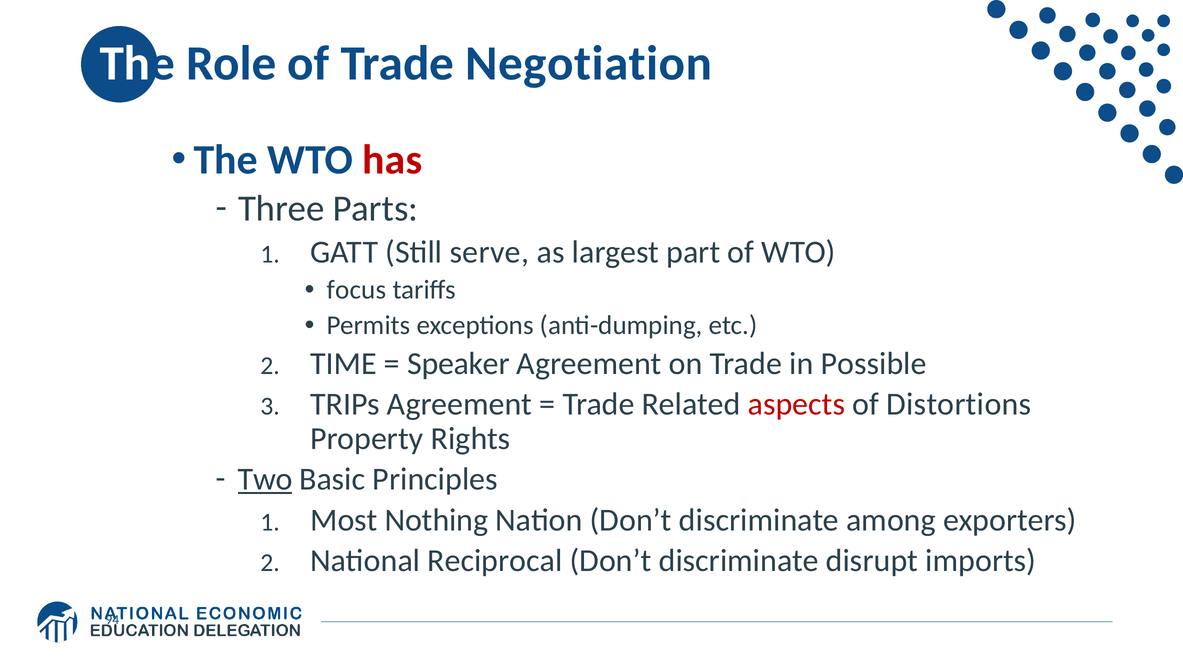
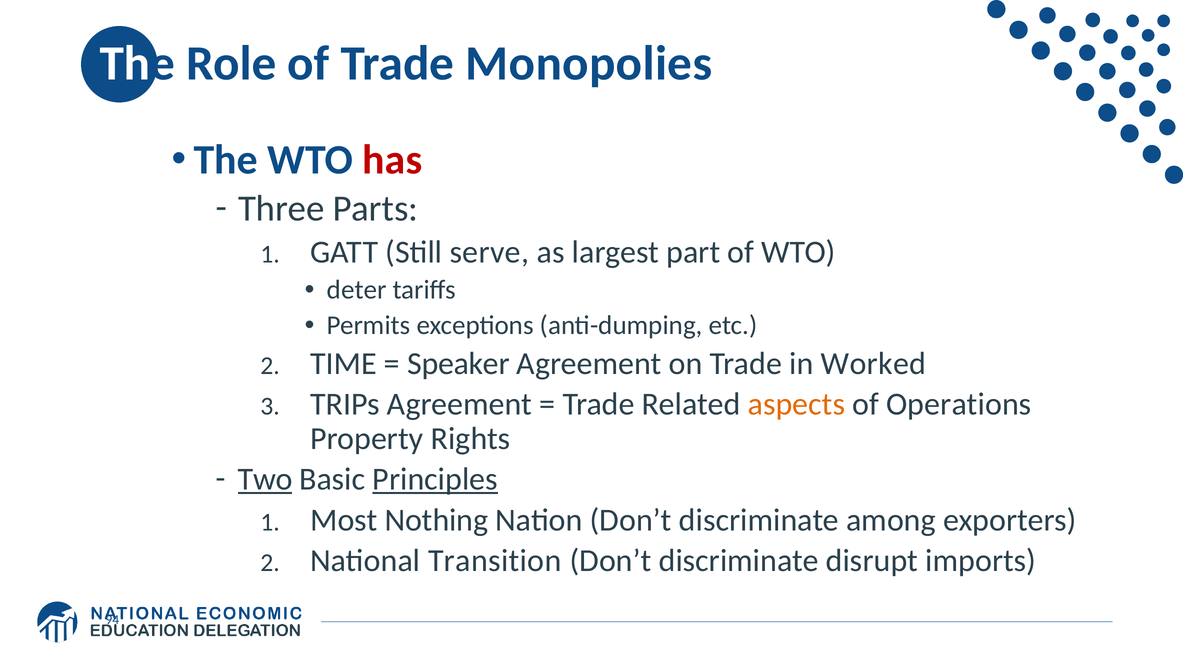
Negotiation: Negotiation -> Monopolies (589, 64)
focus: focus -> deter (357, 290)
Possible: Possible -> Worked (874, 364)
aspects colour: red -> orange (796, 404)
Distortions: Distortions -> Operations (959, 404)
Principles underline: none -> present (435, 480)
Reciprocal: Reciprocal -> Transition (495, 561)
